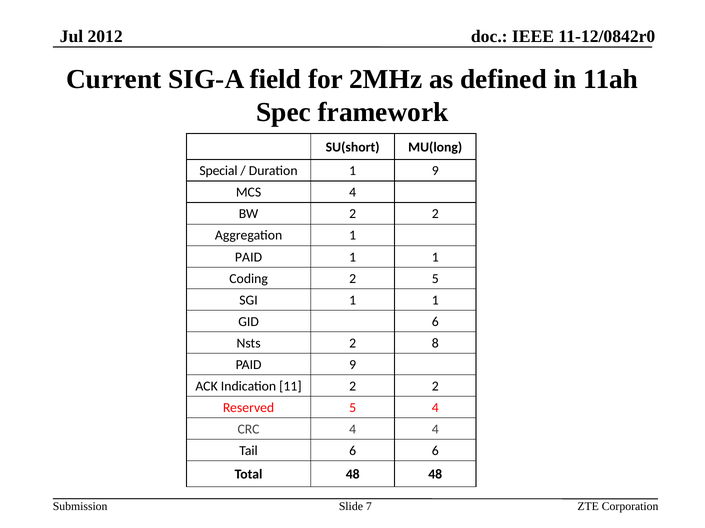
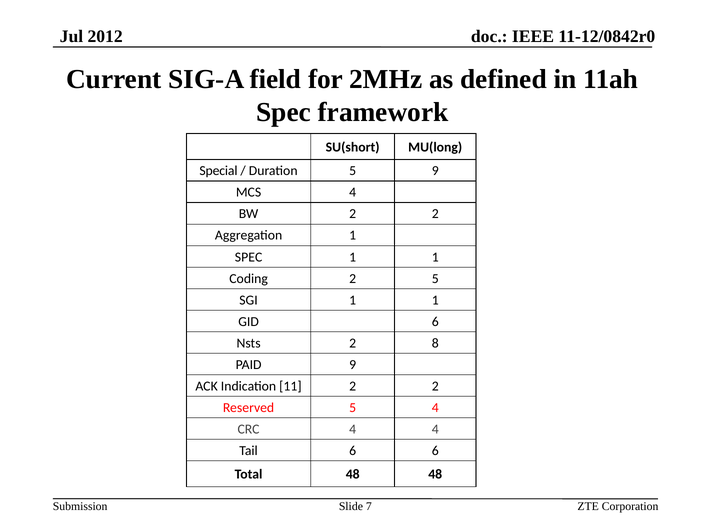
Duration 1: 1 -> 5 (353, 171)
PAID: PAID -> SPEC (249, 257)
